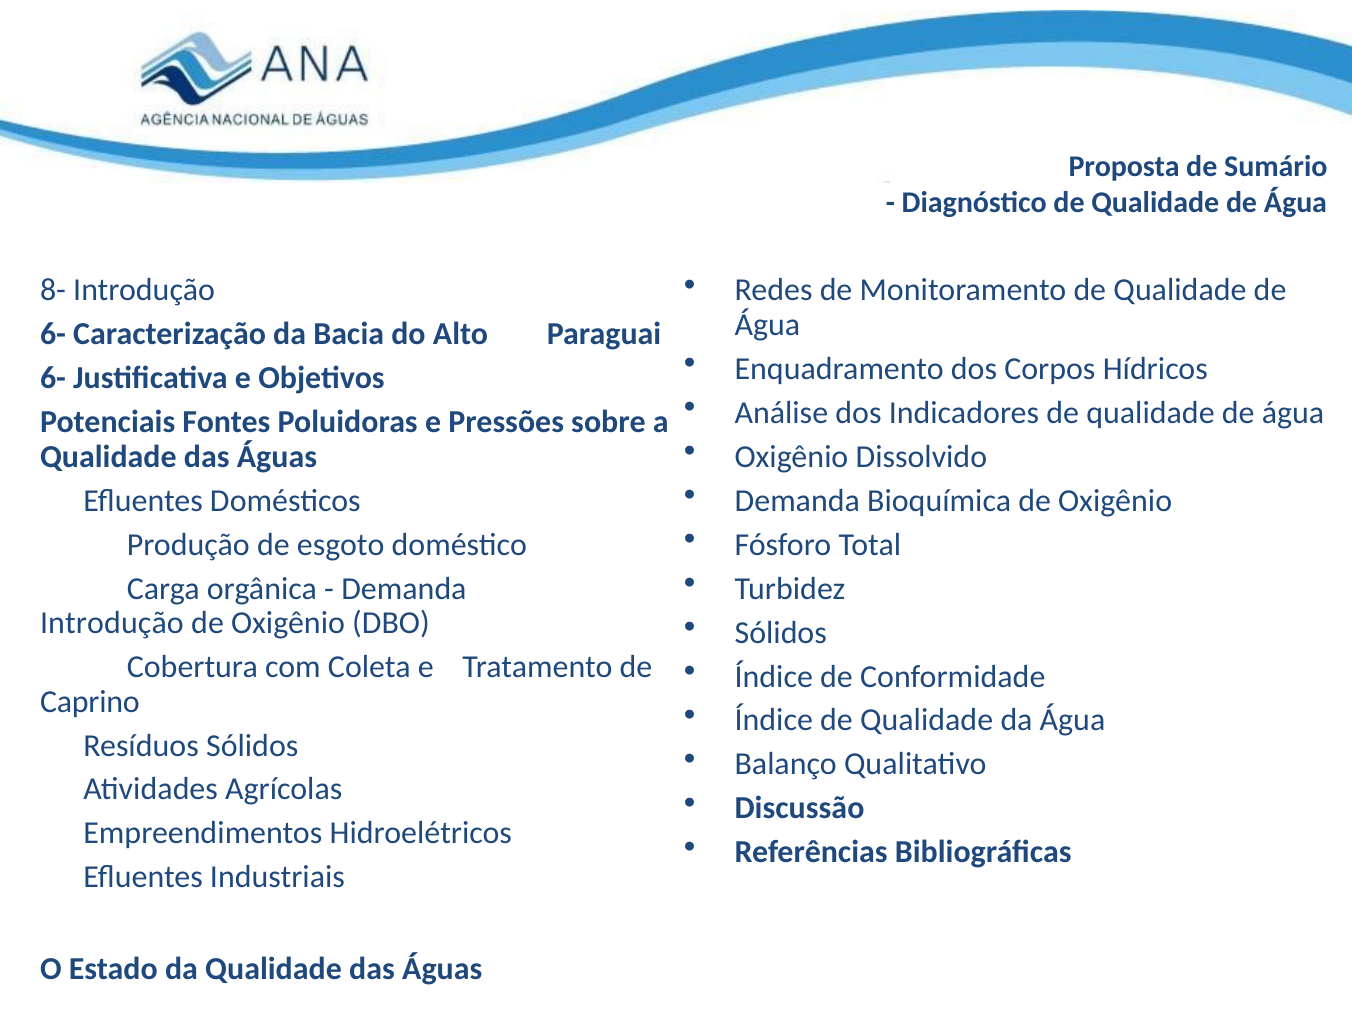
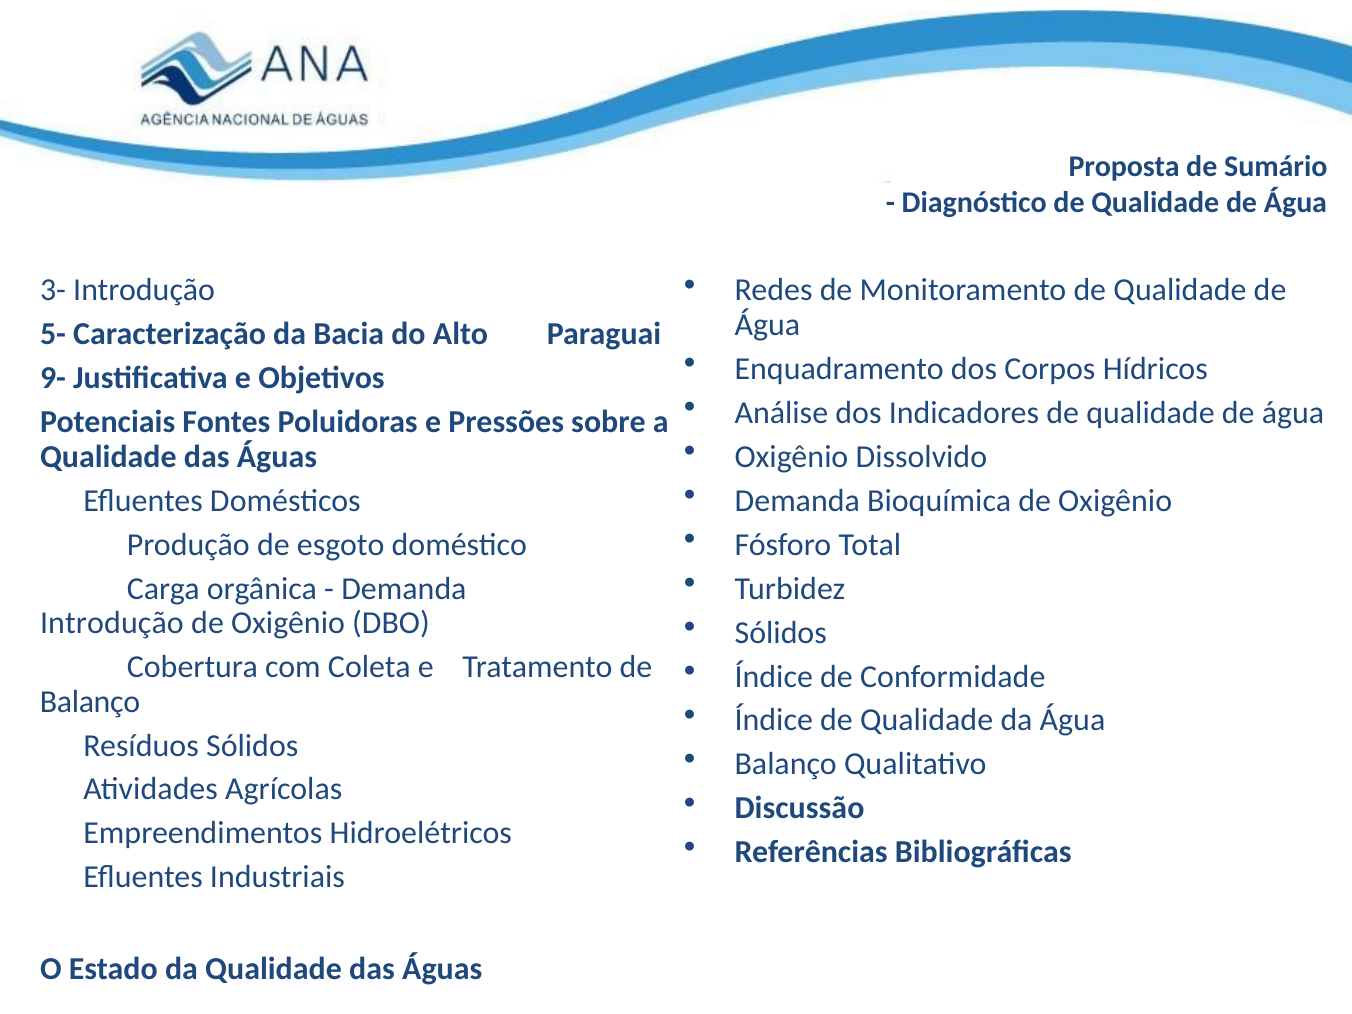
8-: 8- -> 3- (53, 290)
6-: 6- -> 5- (53, 334)
6-: 6- -> 9- (53, 378)
Caprino: Caprino -> Balanço (90, 701)
